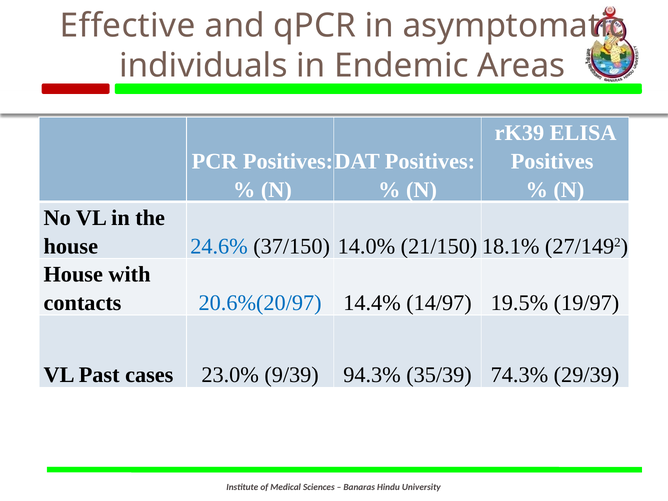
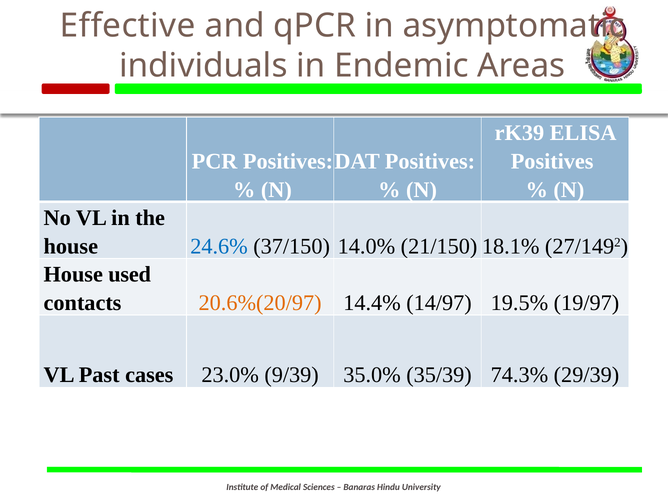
with: with -> used (130, 275)
20.6%(20/97 colour: blue -> orange (260, 303)
94.3%: 94.3% -> 35.0% (372, 375)
